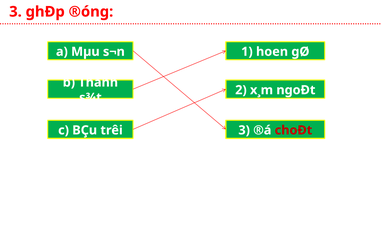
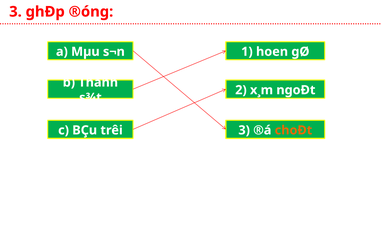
choÐt colour: red -> orange (293, 130)
